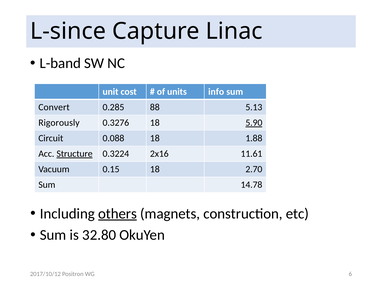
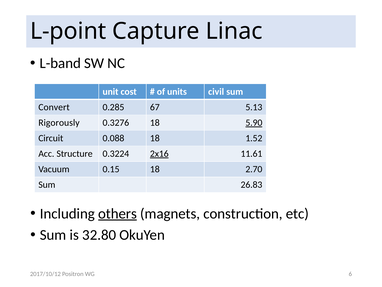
L-since: L-since -> L-point (68, 31)
info: info -> civil (216, 92)
88: 88 -> 67 (155, 107)
1.88: 1.88 -> 1.52 (254, 138)
Structure underline: present -> none (75, 153)
2x16 underline: none -> present (159, 153)
14.78: 14.78 -> 26.83 (251, 184)
